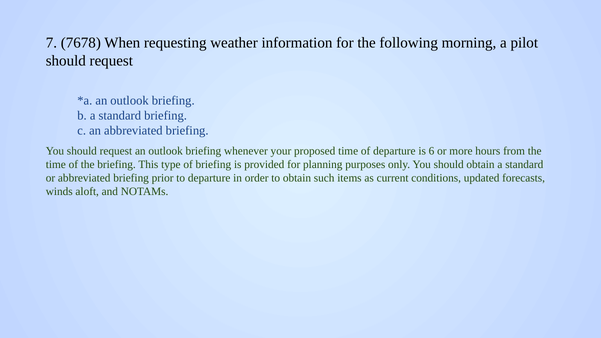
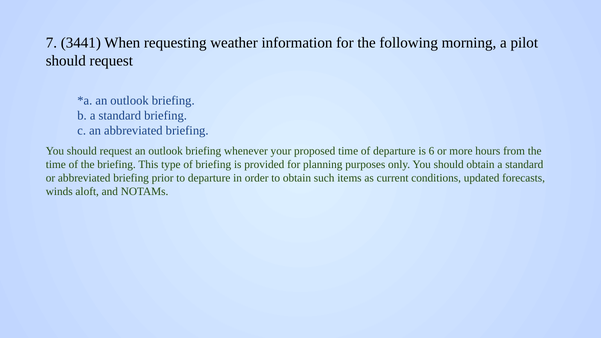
7678: 7678 -> 3441 (81, 43)
